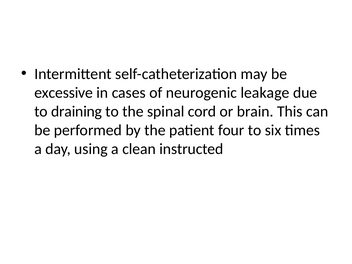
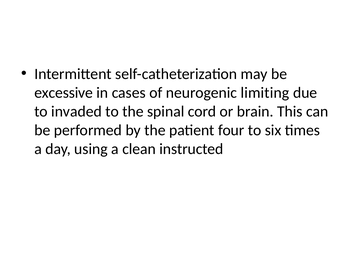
leakage: leakage -> limiting (265, 93)
draining: draining -> invaded (77, 111)
